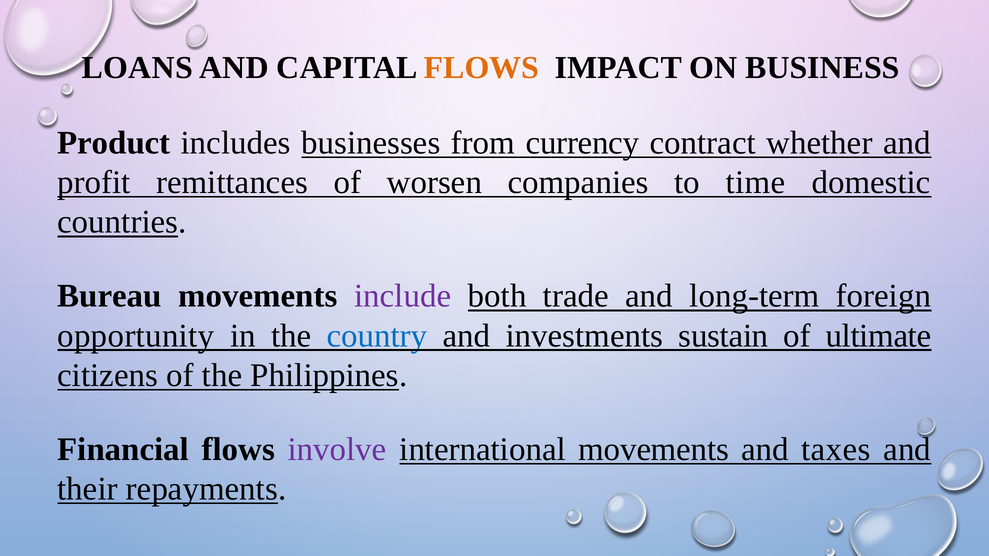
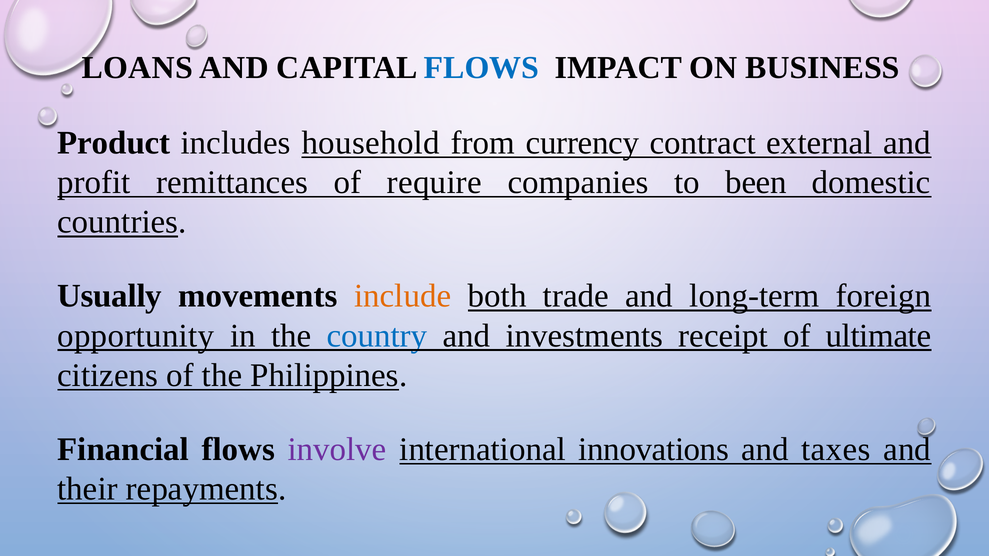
FLOWS colour: orange -> blue (482, 68)
businesses: businesses -> household (371, 143)
whether: whether -> external (819, 143)
worsen: worsen -> require (434, 182)
time: time -> been (756, 182)
Bureau: Bureau -> Usually (110, 296)
include colour: purple -> orange (403, 296)
sustain: sustain -> receipt (723, 336)
international movements: movements -> innovations (654, 450)
